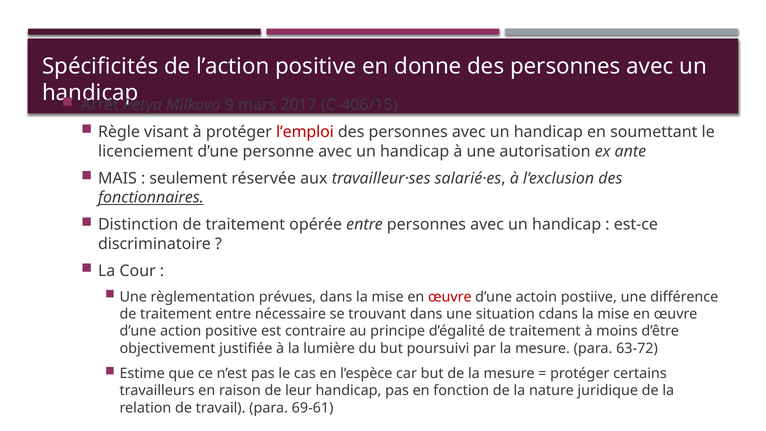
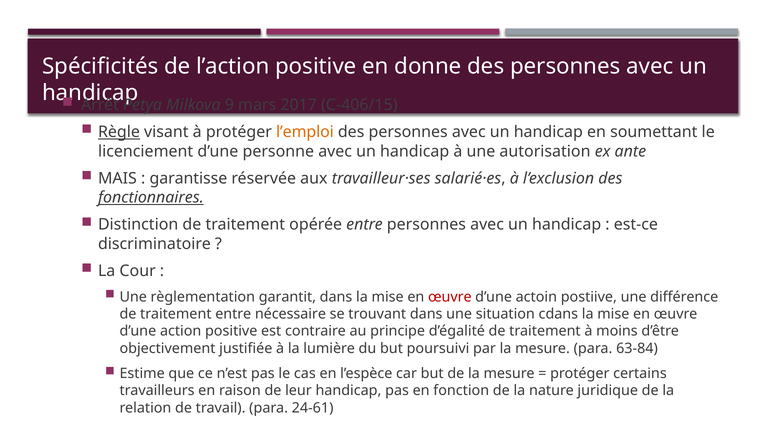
Règle underline: none -> present (119, 132)
l’emploi colour: red -> orange (305, 132)
seulement: seulement -> garantisse (188, 178)
prévues: prévues -> garantit (287, 297)
63-72: 63-72 -> 63-84 (637, 348)
69-61: 69-61 -> 24-61 (313, 408)
